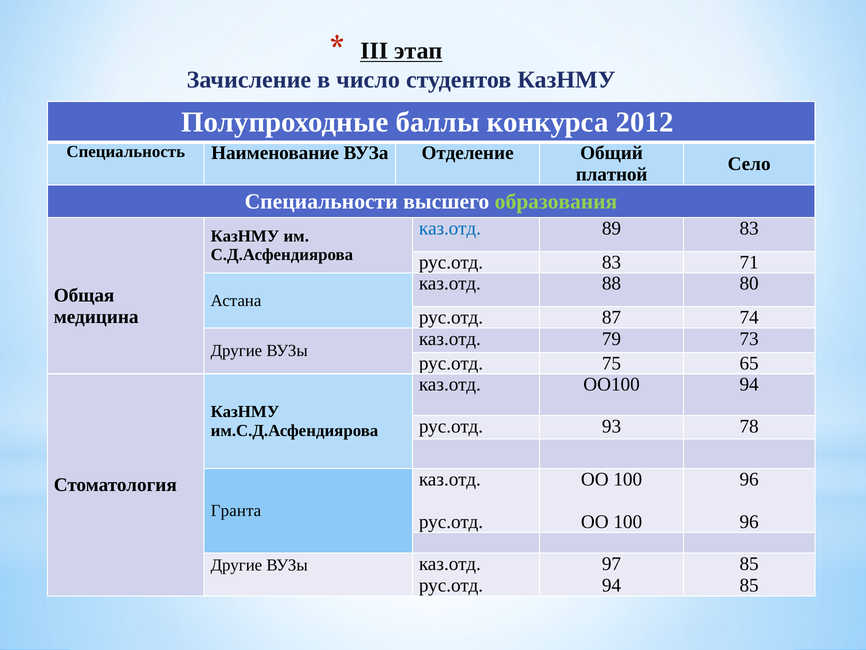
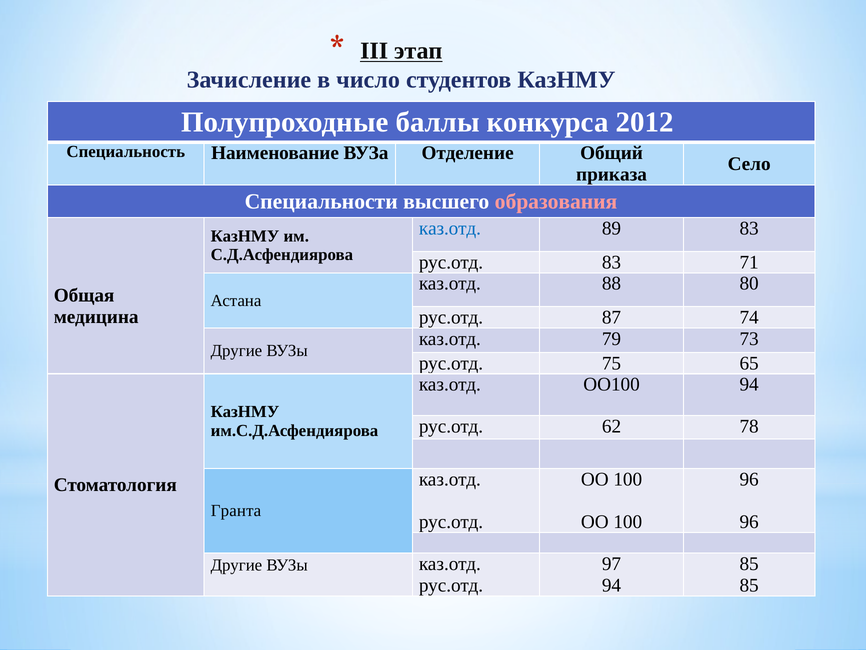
платной: платной -> приказа (612, 174)
образования colour: light green -> pink (556, 201)
93: 93 -> 62 (612, 426)
